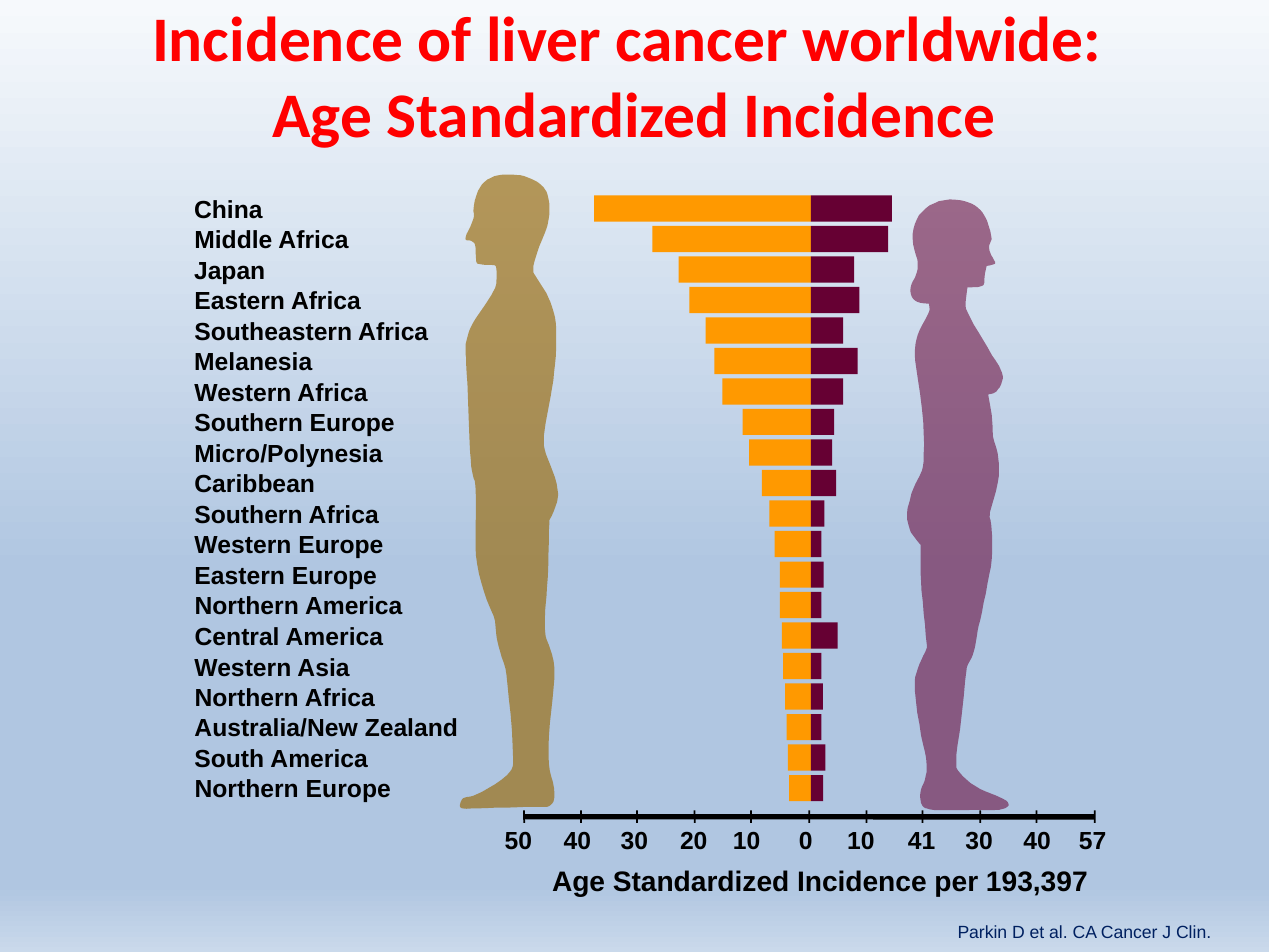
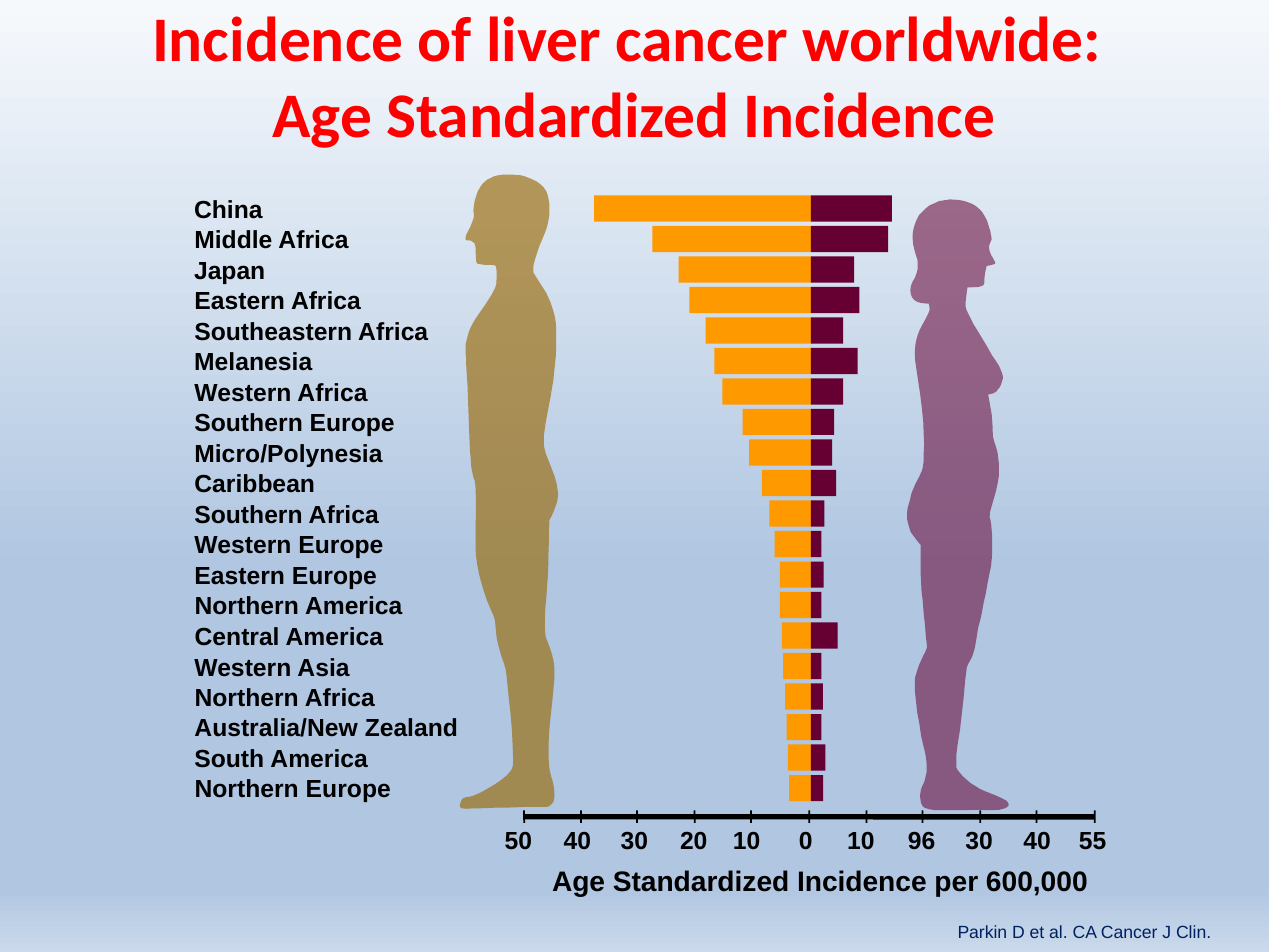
41: 41 -> 96 (922, 841)
57: 57 -> 55 (1093, 841)
193,397: 193,397 -> 600,000 (1037, 882)
